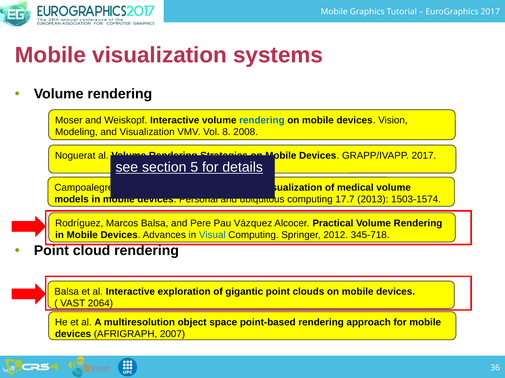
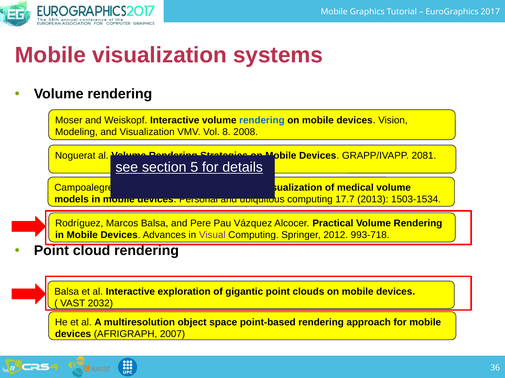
GRAPP/IVAPP 2017: 2017 -> 2081 (424, 156)
1503-1574: 1503-1574 -> 1503-1534 (416, 200)
Visual colour: blue -> purple (212, 236)
345-718: 345-718 -> 993-718 (370, 236)
2064: 2064 -> 2032 (100, 304)
